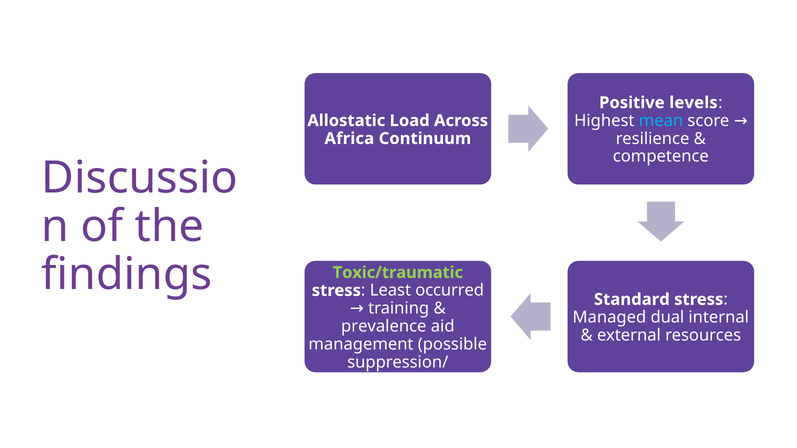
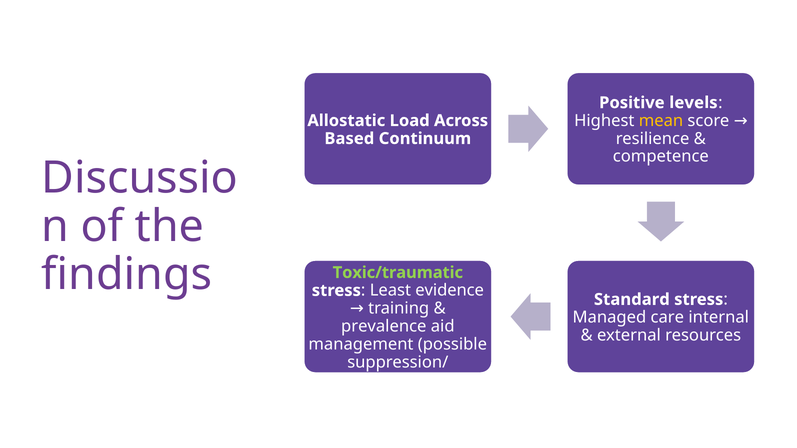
mean colour: light blue -> yellow (661, 121)
Africa: Africa -> Based (349, 139)
occurred: occurred -> evidence (450, 291)
dual: dual -> care (667, 318)
